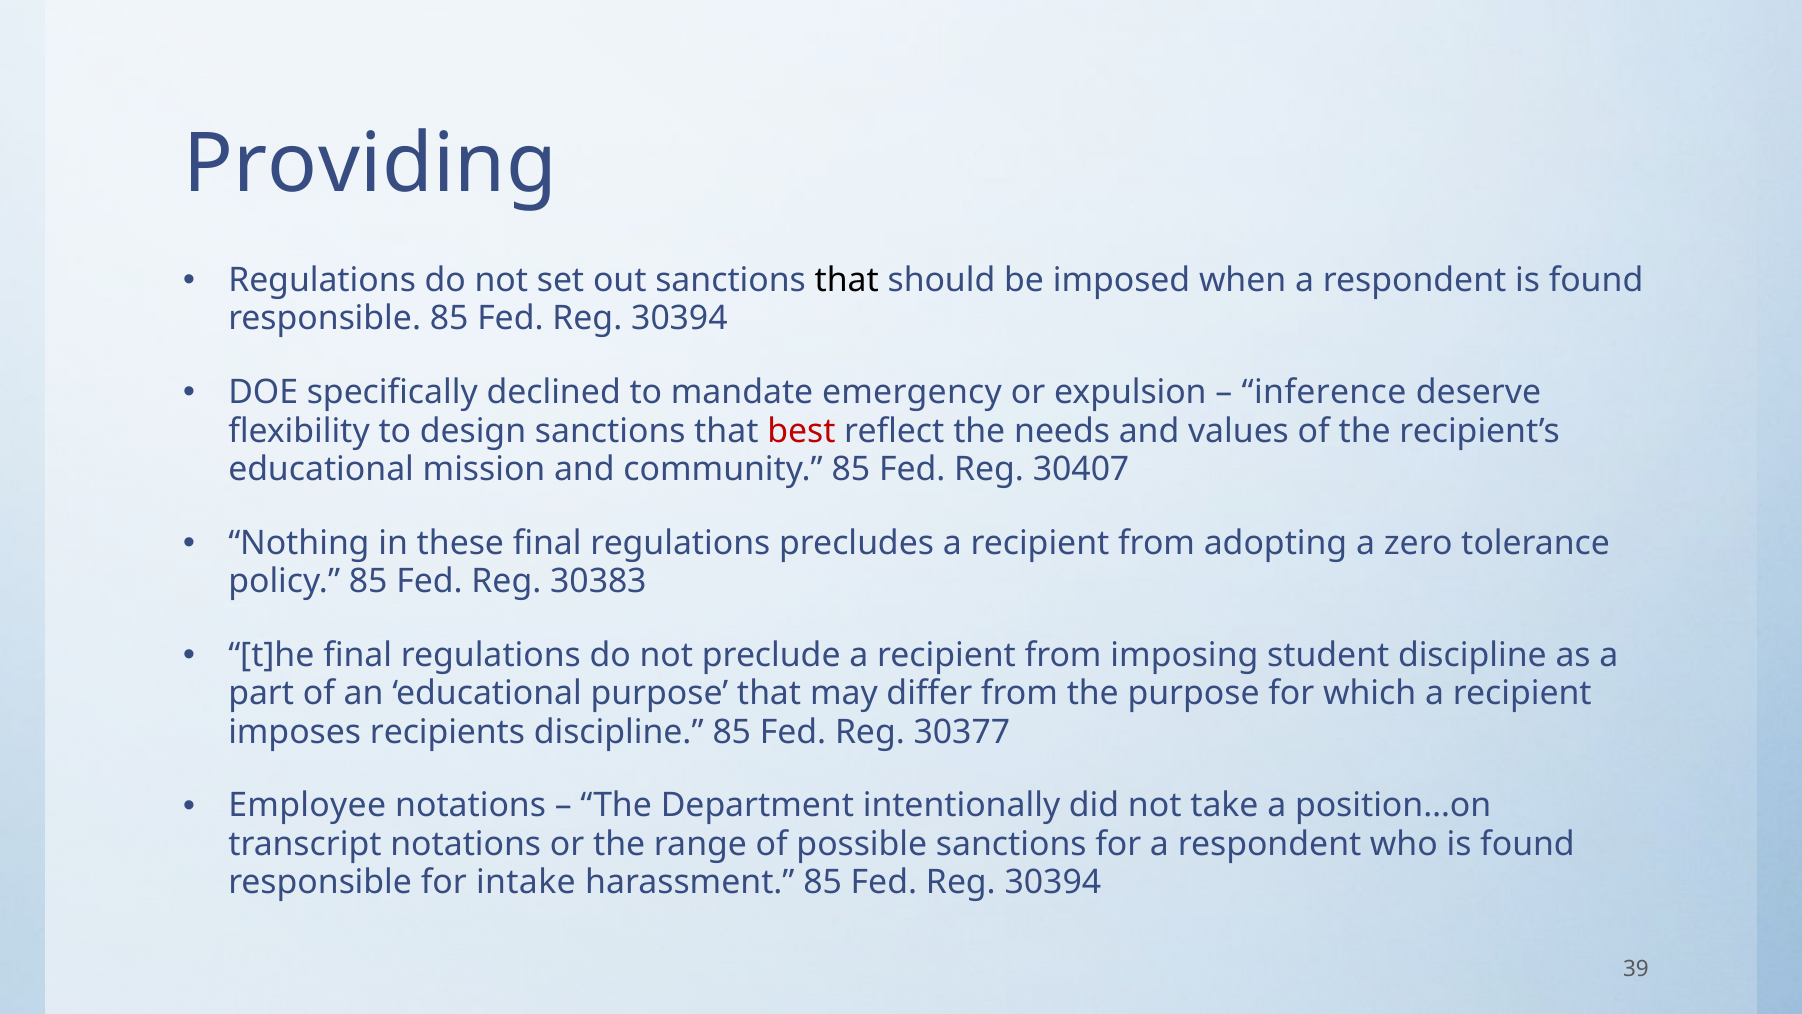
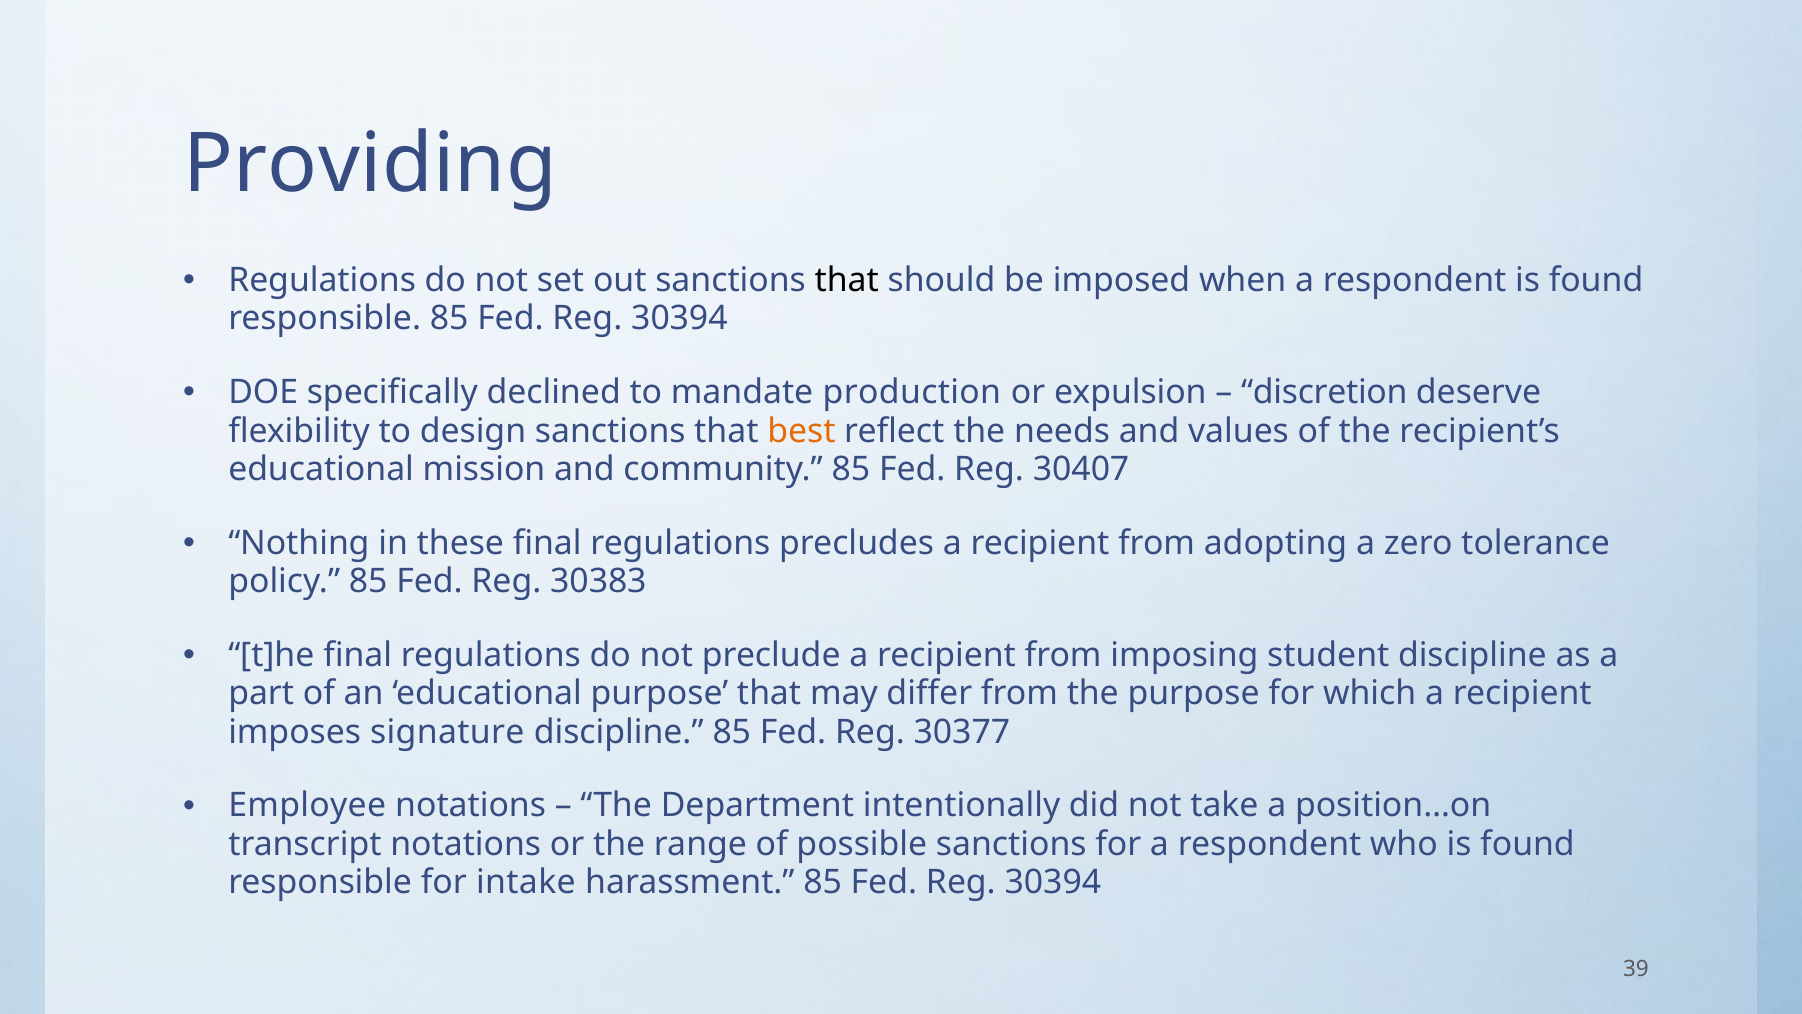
emergency: emergency -> production (912, 392)
inference: inference -> discretion (1324, 392)
best colour: red -> orange (801, 431)
recipients: recipients -> signature (447, 732)
